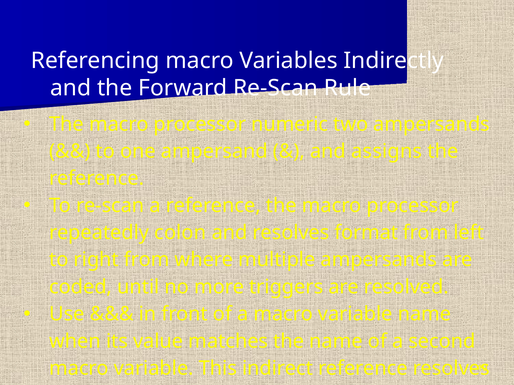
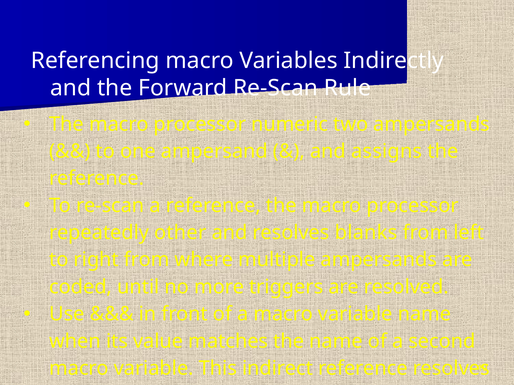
colon: colon -> other (180, 233)
format: format -> blanks (366, 233)
